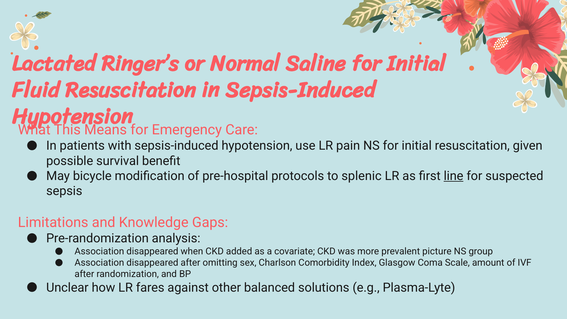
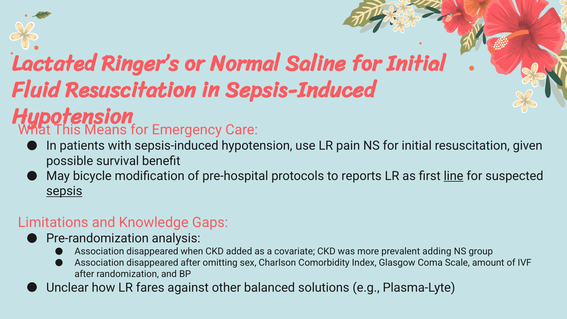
splenic: splenic -> reports (362, 176)
sepsis underline: none -> present (64, 191)
picture: picture -> adding (437, 251)
